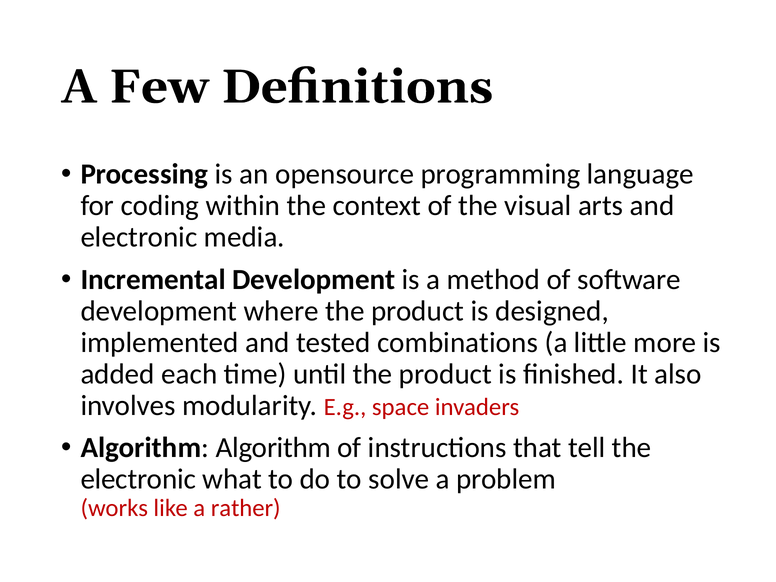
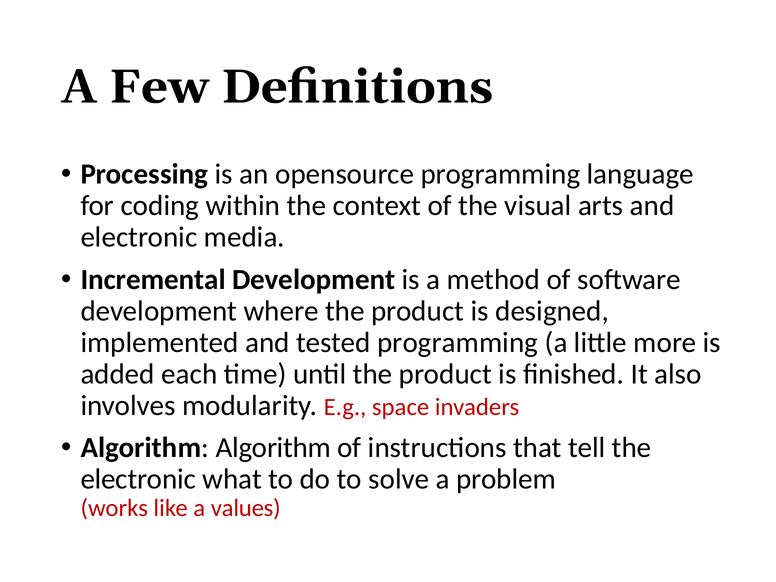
tested combinations: combinations -> programming (458, 342)
rather: rather -> values (246, 508)
